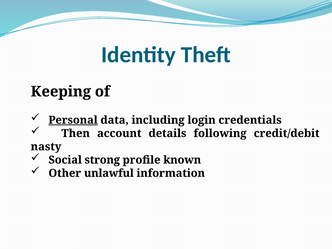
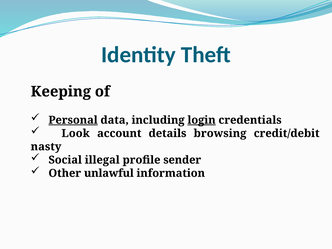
login underline: none -> present (202, 120)
Then: Then -> Look (76, 133)
following: following -> browsing (220, 133)
strong: strong -> illegal (102, 160)
known: known -> sender (182, 160)
